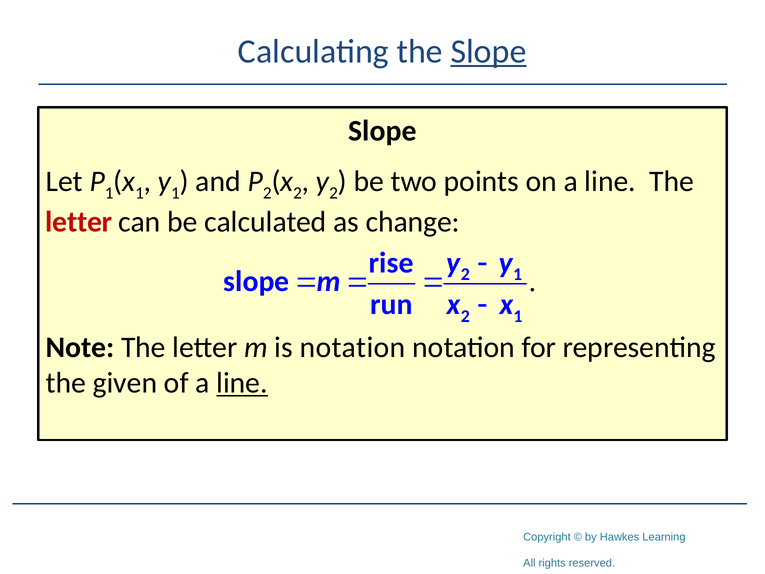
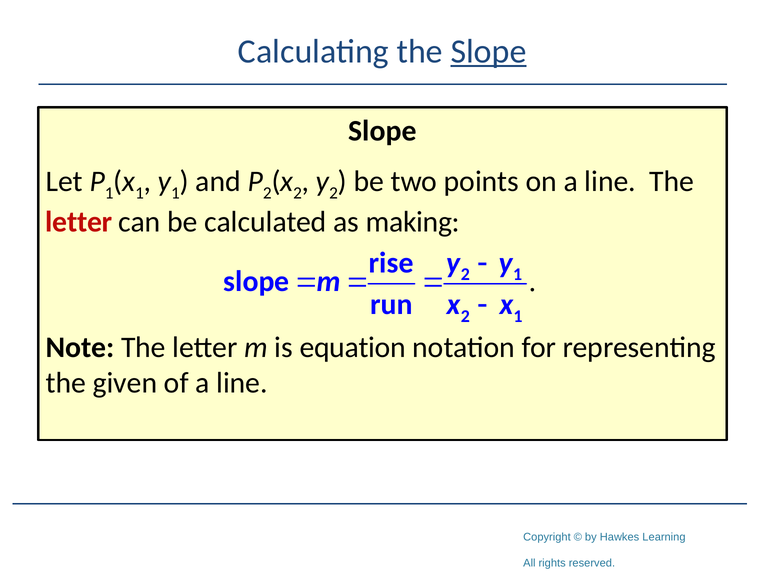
change: change -> making (413, 222)
is notation: notation -> equation (353, 347)
line underline: present -> none (242, 383)
